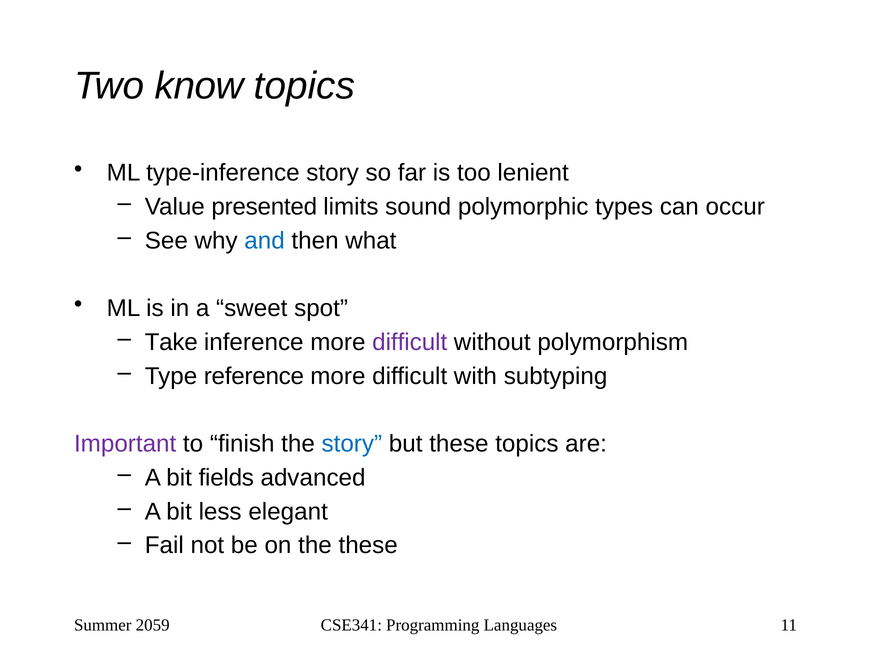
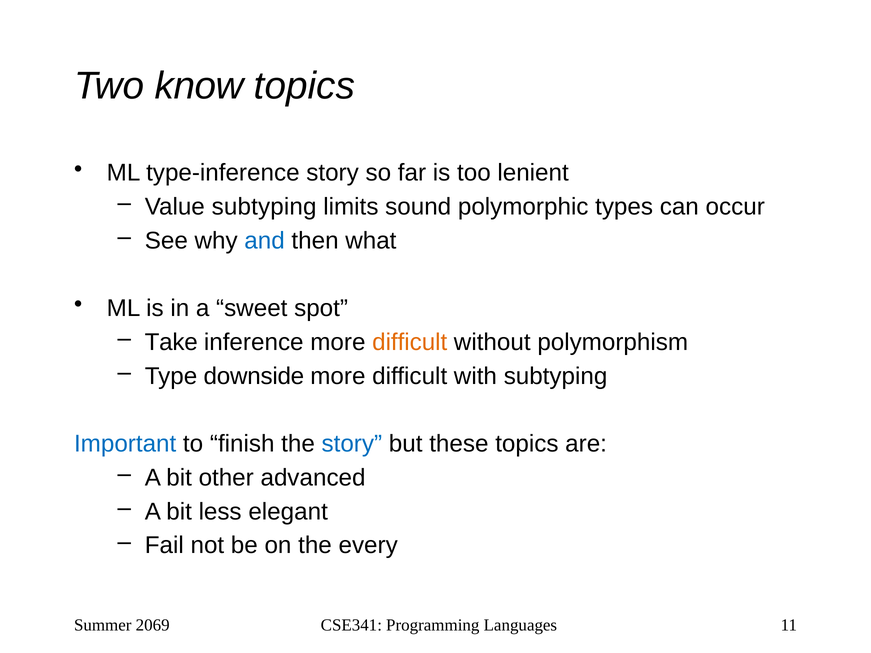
Value presented: presented -> subtyping (264, 207)
difficult colour: purple -> orange (410, 342)
reference: reference -> downside (254, 376)
Important colour: purple -> blue (125, 444)
fields: fields -> other (226, 478)
the these: these -> every (368, 546)
2059: 2059 -> 2069 (153, 625)
